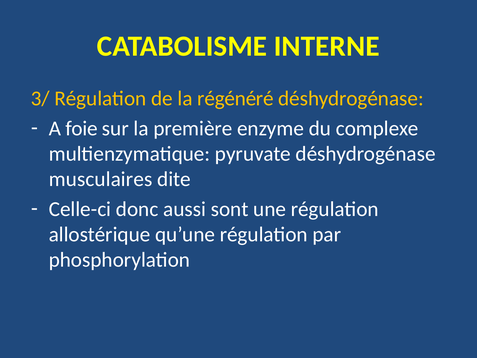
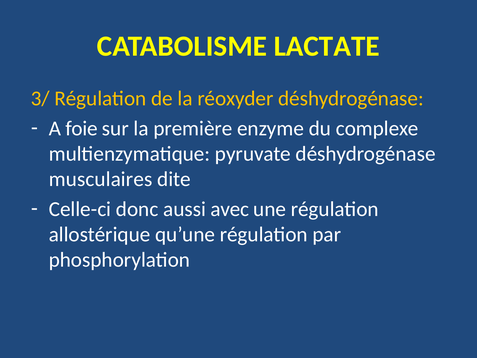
INTERNE: INTERNE -> LACTATE (327, 46)
régénéré: régénéré -> réoxyder (235, 99)
sont: sont -> avec (230, 209)
